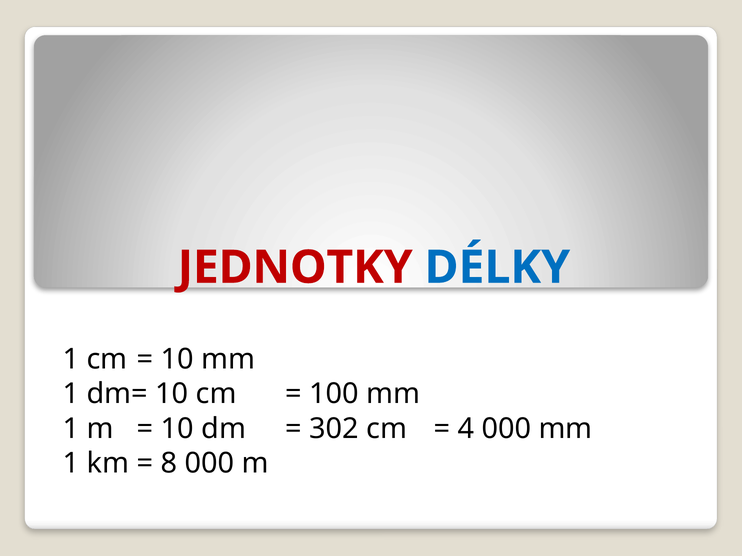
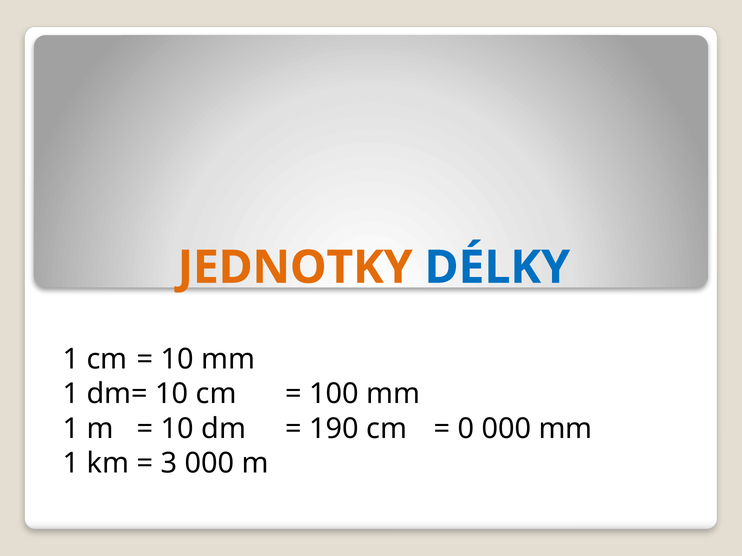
JEDNOTKY colour: red -> orange (295, 268)
302: 302 -> 190 (334, 429)
4: 4 -> 0 (466, 429)
8: 8 -> 3 (169, 464)
